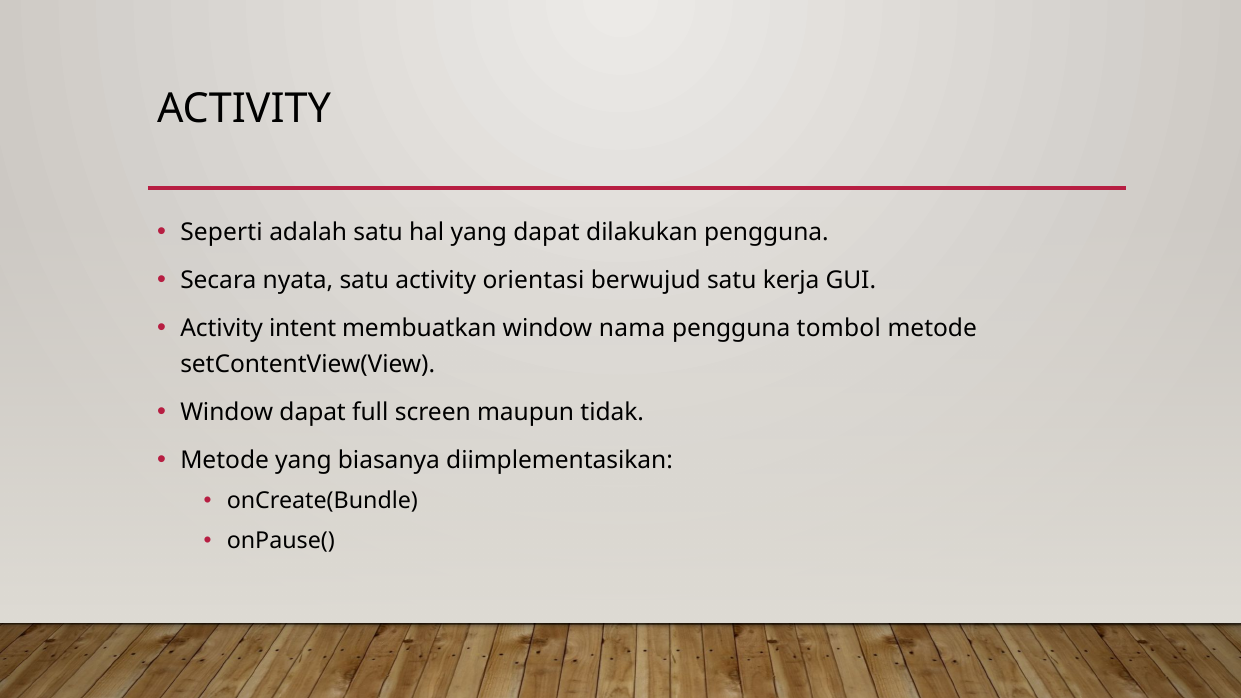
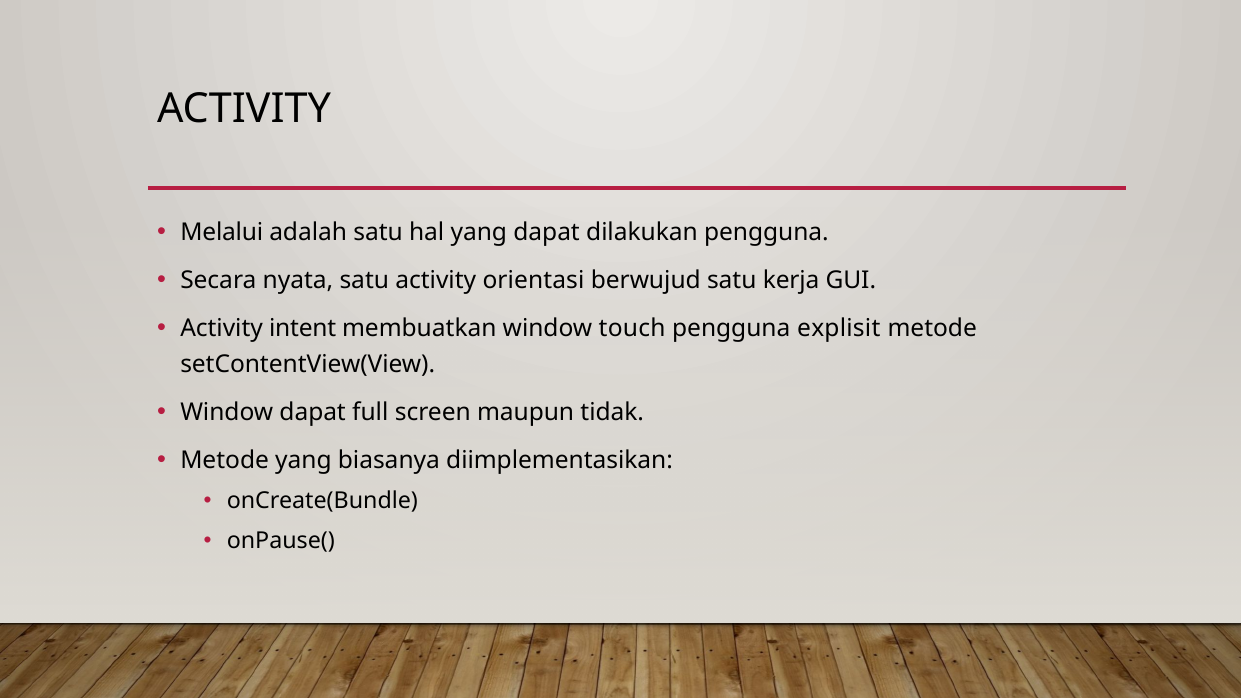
Seperti: Seperti -> Melalui (222, 232)
nama: nama -> touch (632, 329)
tombol: tombol -> explisit (839, 329)
